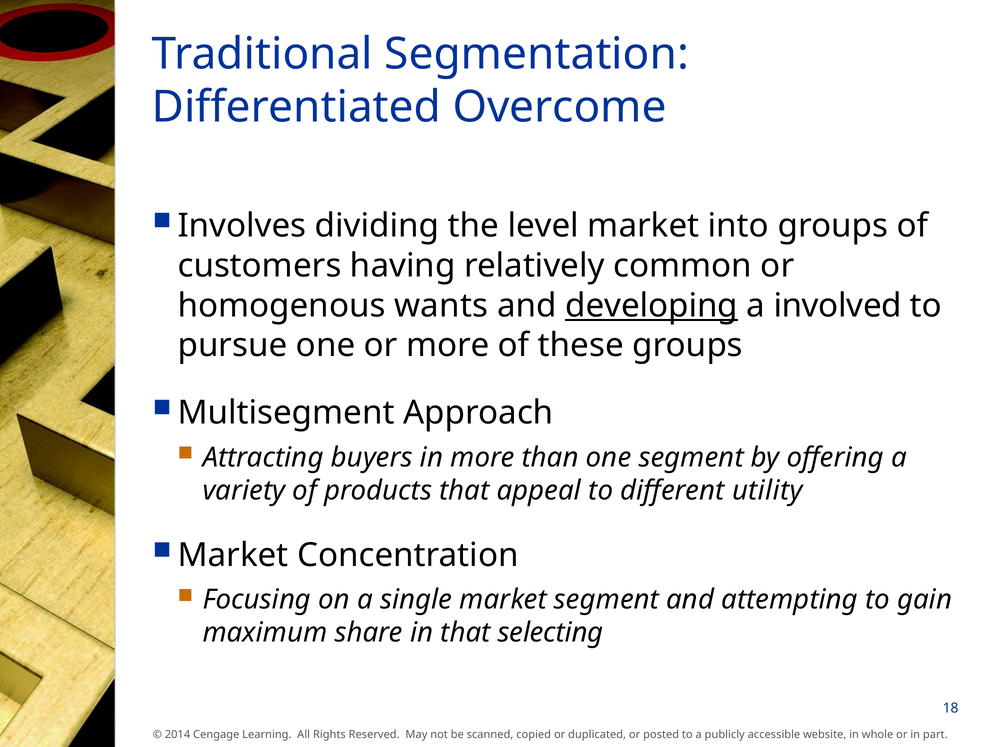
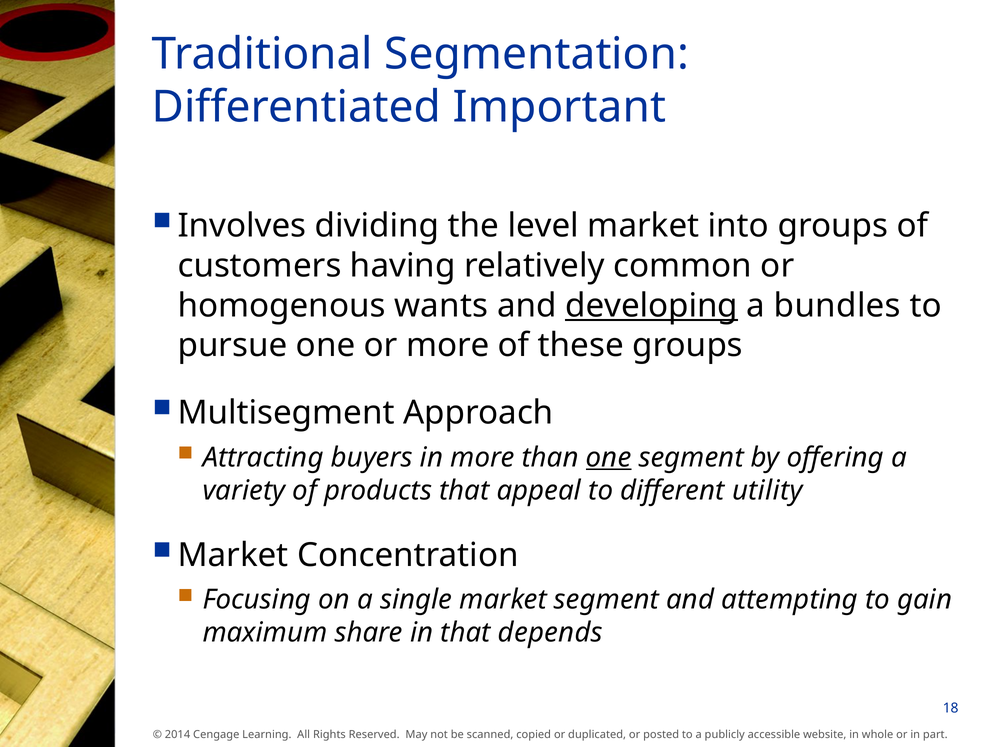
Overcome: Overcome -> Important (559, 107)
involved: involved -> bundles (837, 306)
one underline: none -> present (609, 457)
selecting: selecting -> depends (550, 633)
